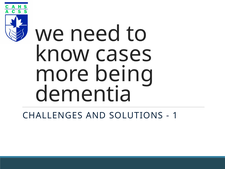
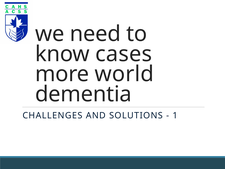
being: being -> world (124, 74)
